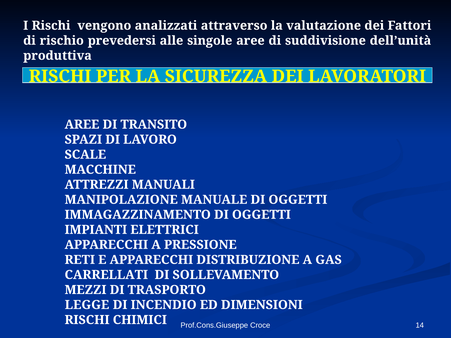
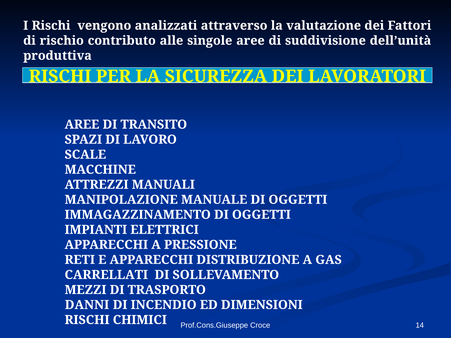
prevedersi: prevedersi -> contributo (122, 41)
LEGGE: LEGGE -> DANNI (87, 305)
